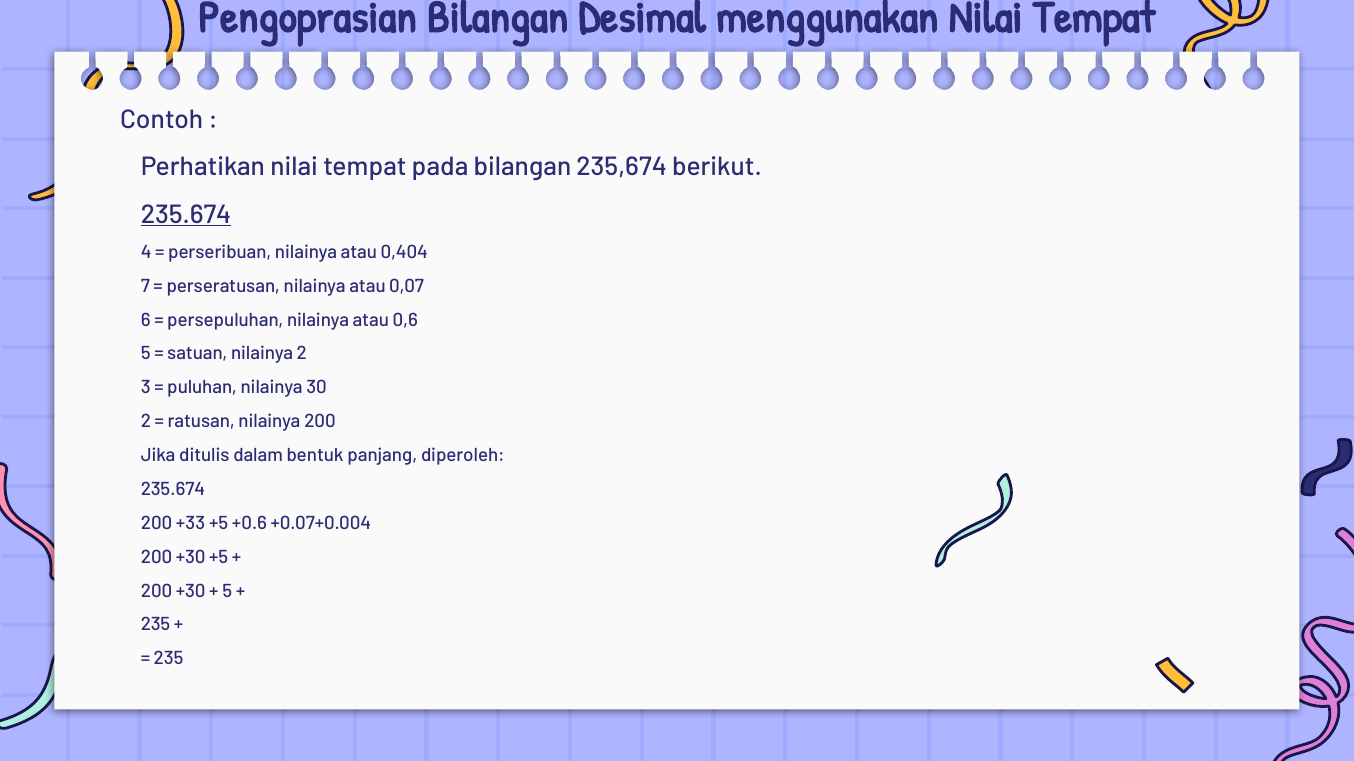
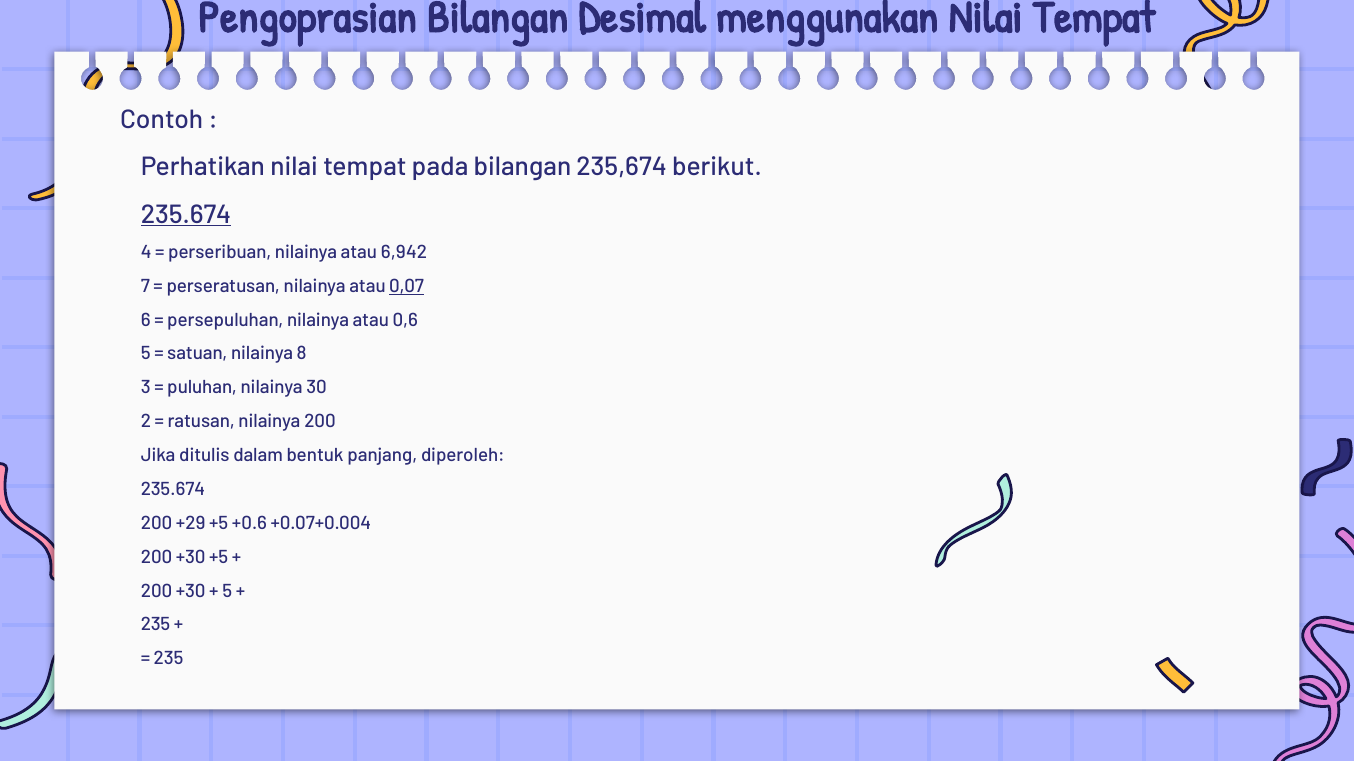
0,404: 0,404 -> 6,942 (404, 252)
0,07 underline: none -> present (407, 286)
nilainya 2: 2 -> 8 (302, 354)
+33: +33 -> +29 (191, 524)
